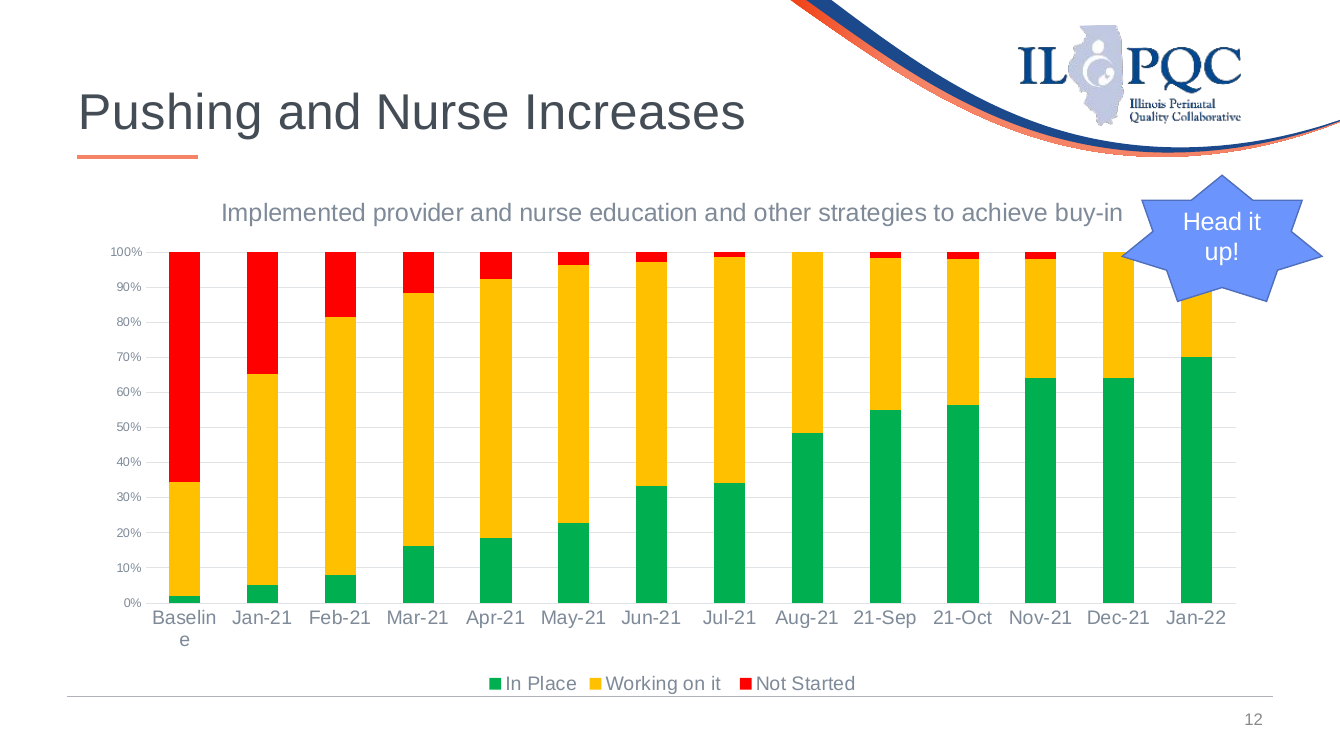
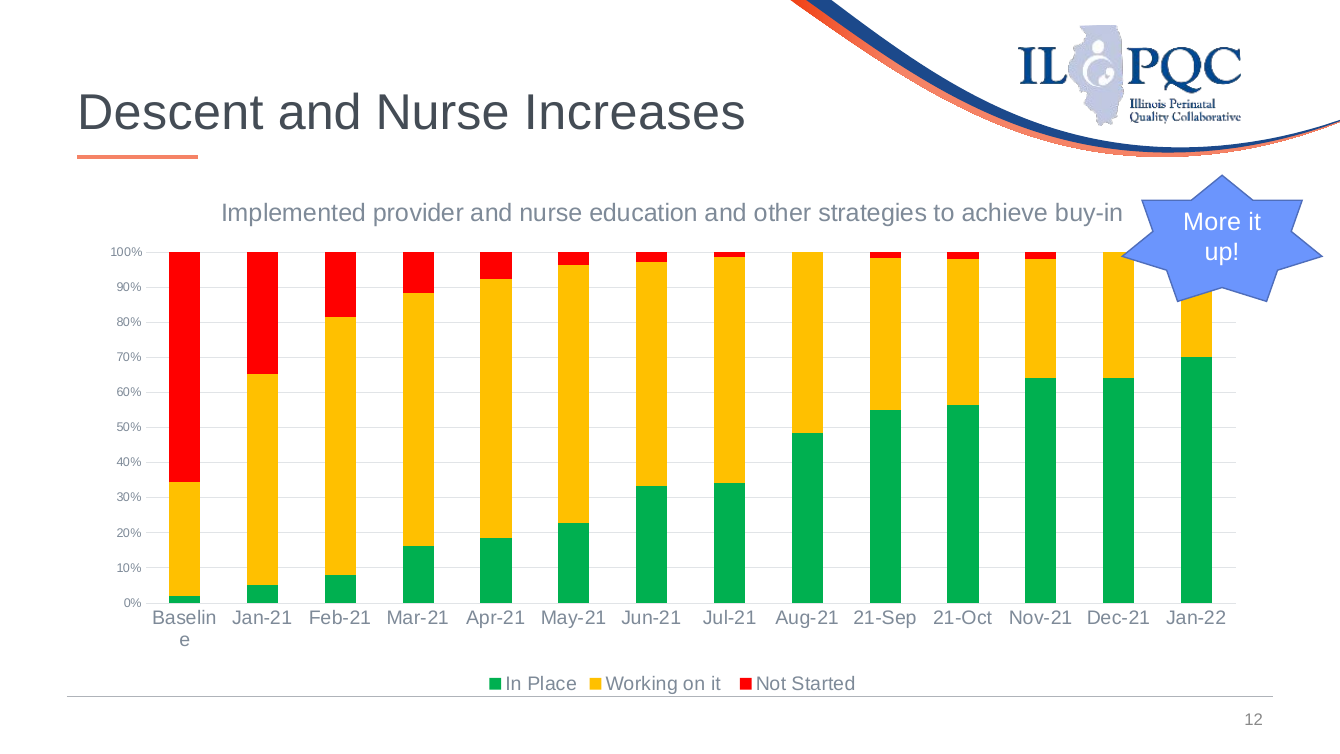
Pushing: Pushing -> Descent (170, 113)
Head: Head -> More (1212, 222)
